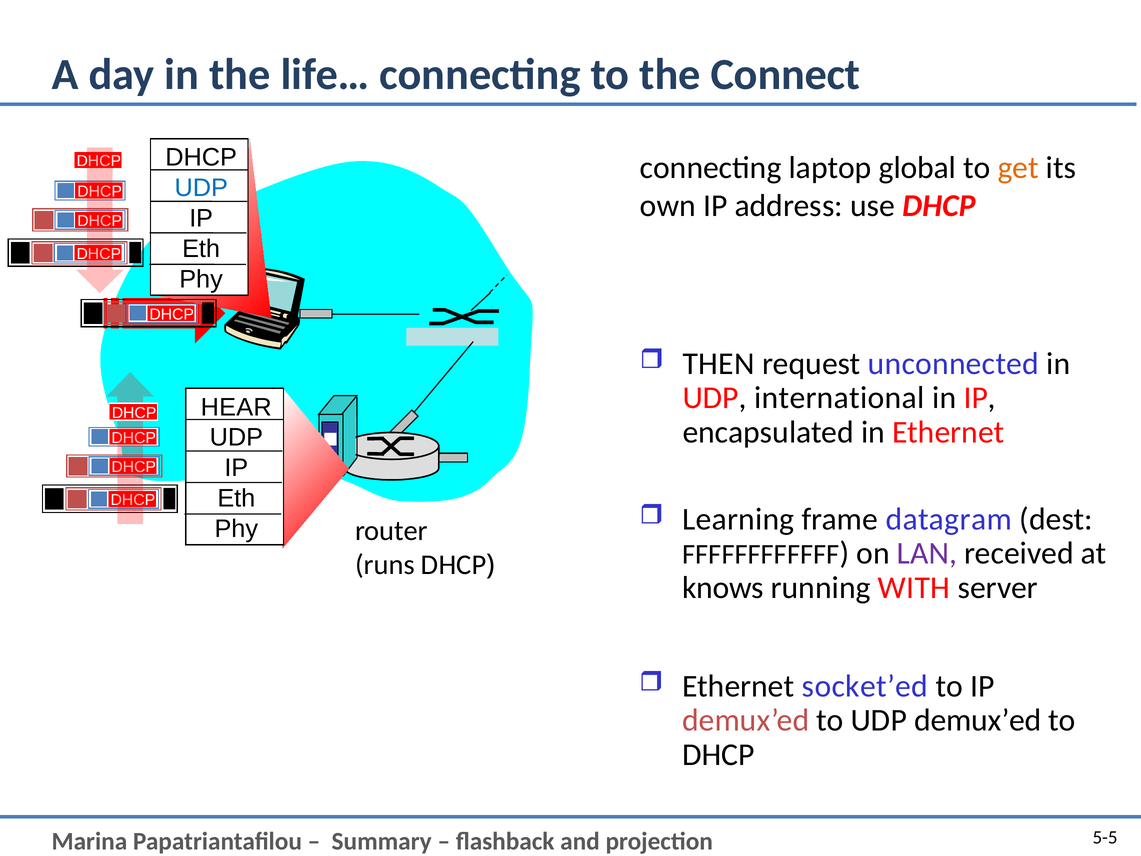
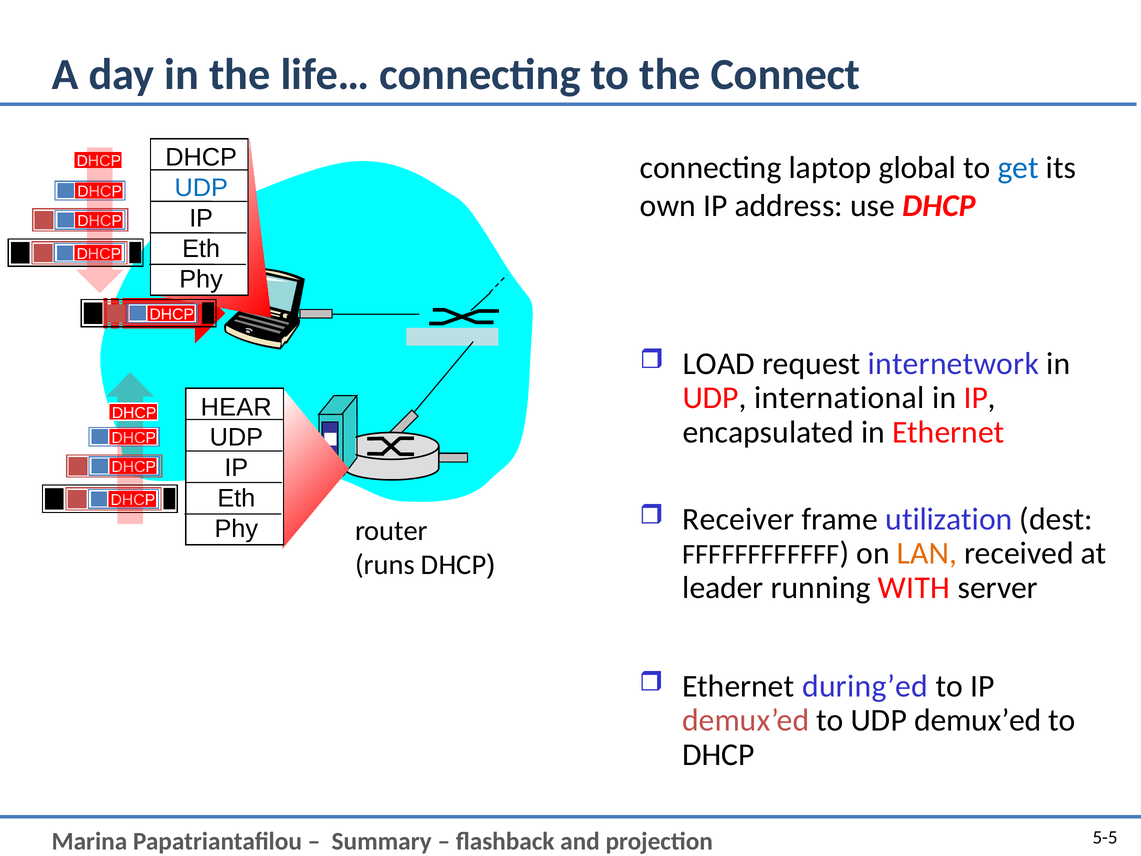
get colour: orange -> blue (1018, 168)
THEN: THEN -> LOAD (719, 364)
unconnected: unconnected -> internetwork (953, 364)
Learning: Learning -> Receiver (738, 519)
datagram: datagram -> utilization (949, 519)
LAN colour: purple -> orange (927, 553)
knows: knows -> leader (723, 588)
socket’ed: socket’ed -> during’ed (865, 686)
